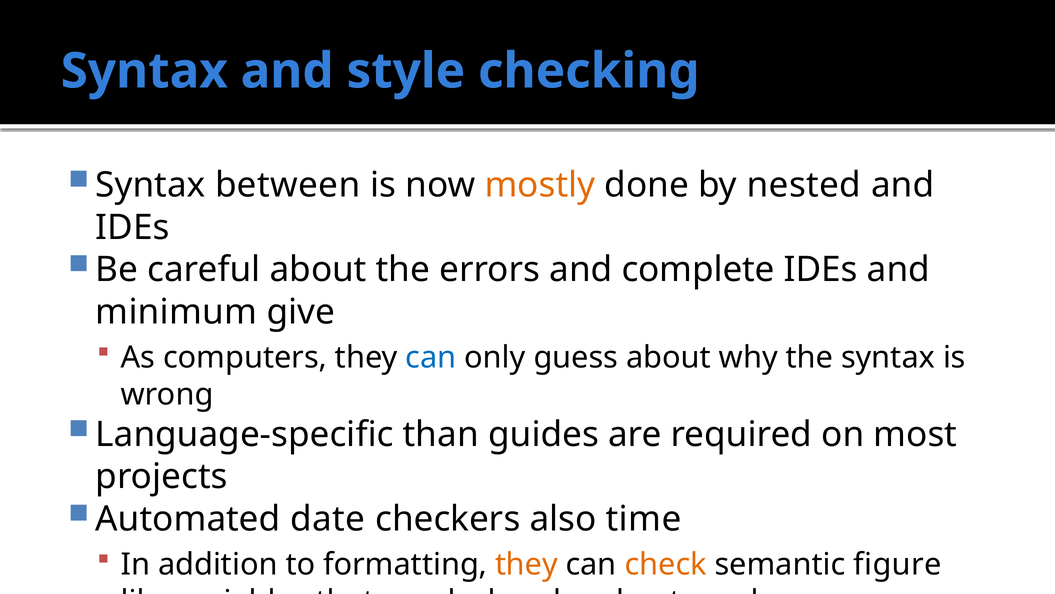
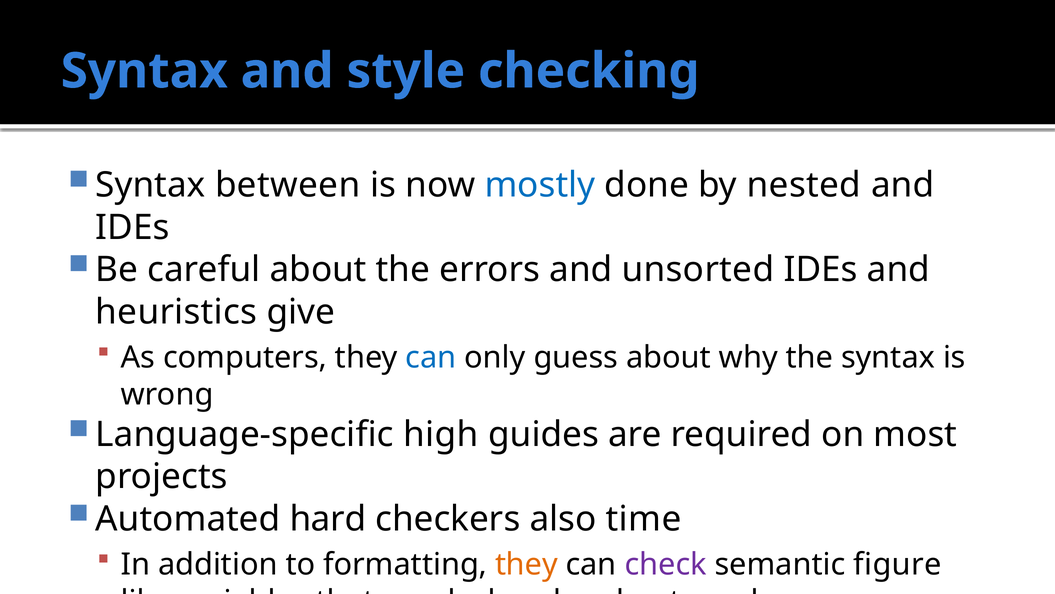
mostly colour: orange -> blue (540, 185)
complete: complete -> unsorted (698, 270)
minimum: minimum -> heuristics (176, 312)
than: than -> high (441, 434)
date: date -> hard (328, 518)
check colour: orange -> purple (666, 564)
